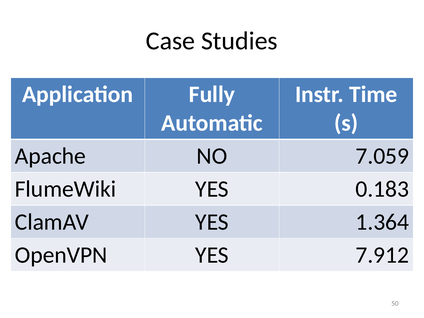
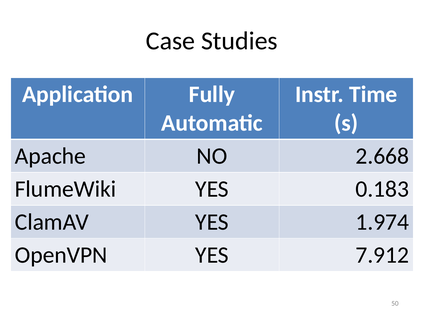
7.059: 7.059 -> 2.668 (382, 156)
1.364: 1.364 -> 1.974 (382, 222)
